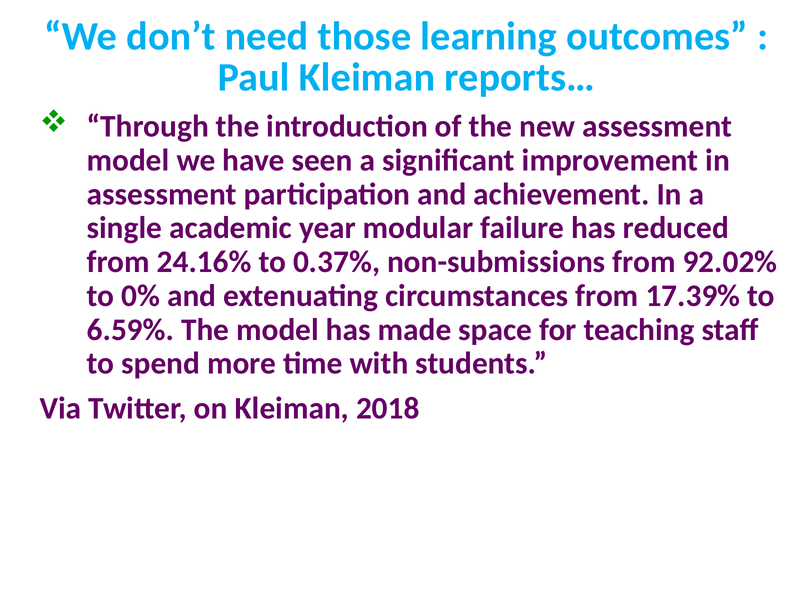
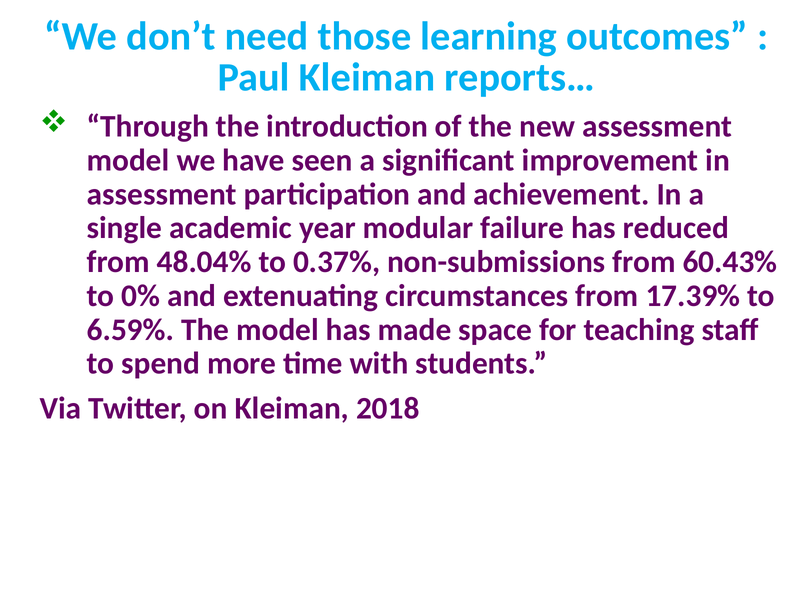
24.16%: 24.16% -> 48.04% (204, 262)
92.02%: 92.02% -> 60.43% (730, 262)
